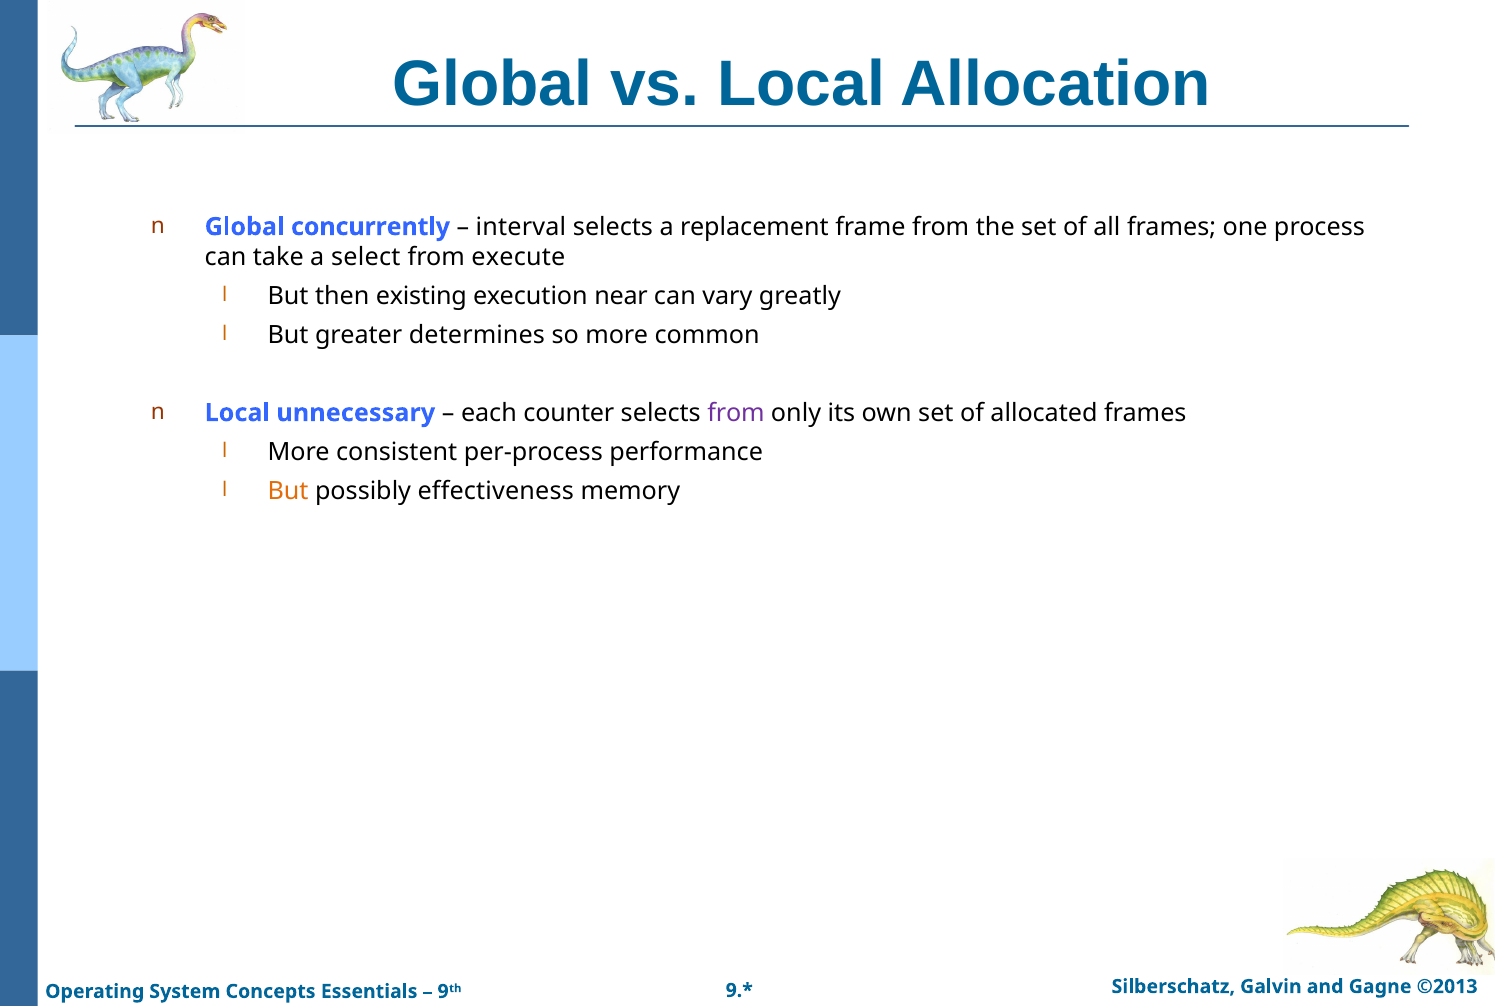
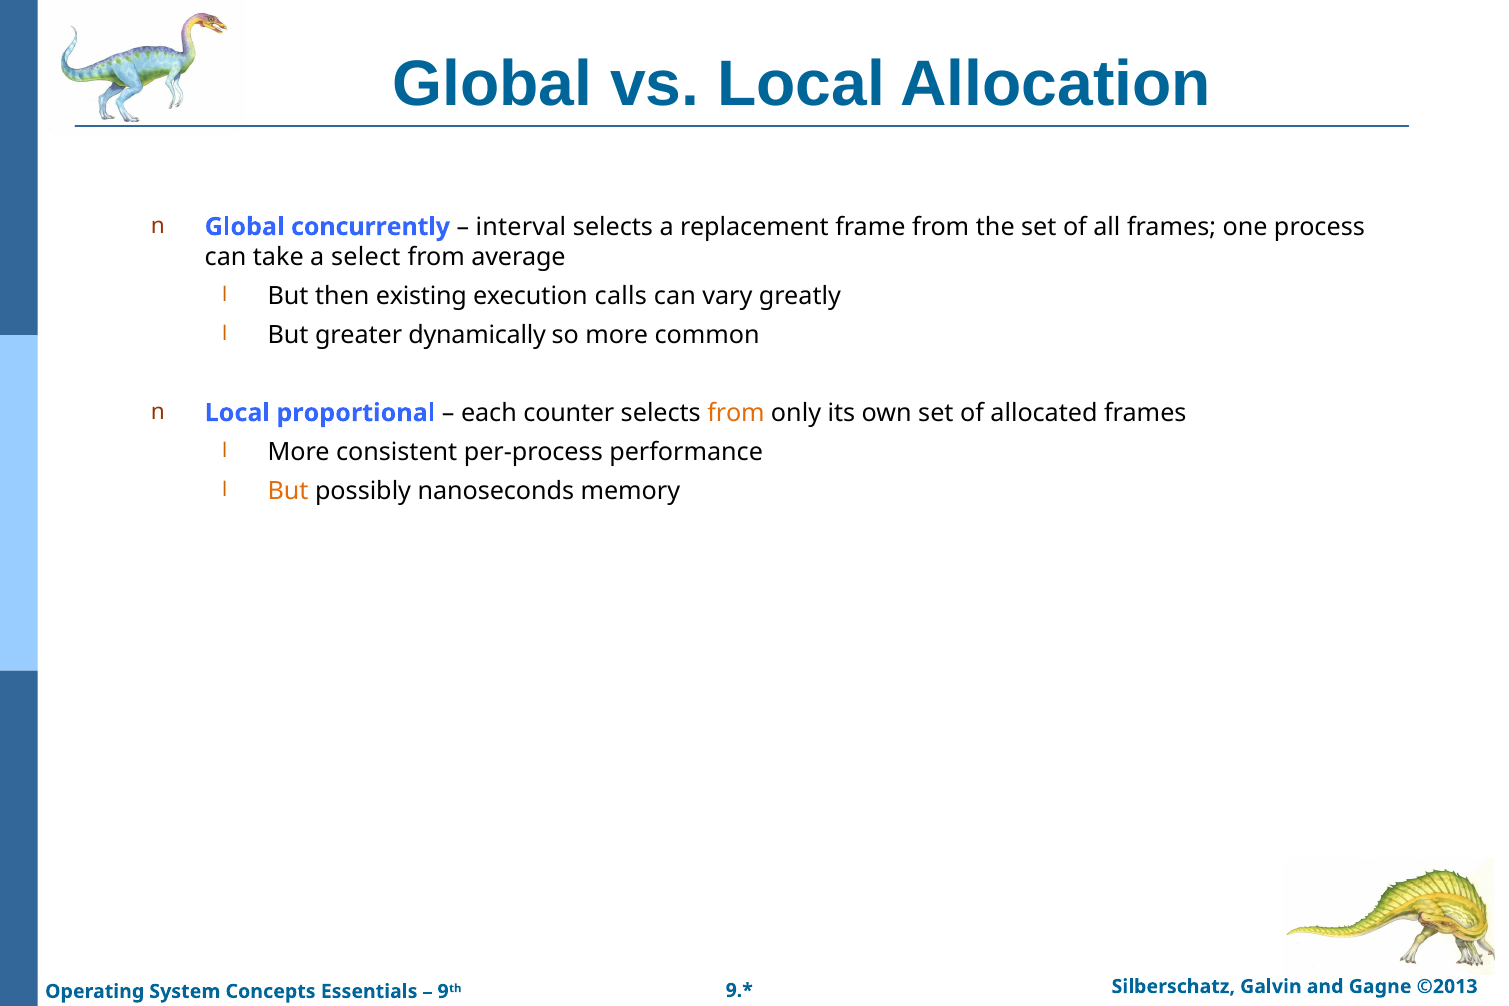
execute: execute -> average (519, 257)
near: near -> calls (621, 296)
determines: determines -> dynamically (477, 335)
unnecessary: unnecessary -> proportional (356, 413)
from colour: purple -> orange (736, 413)
effectiveness: effectiveness -> nanoseconds (496, 491)
